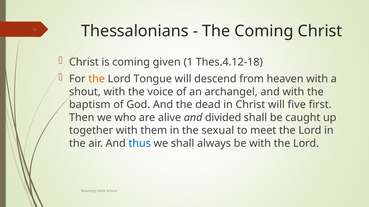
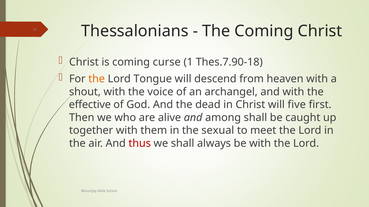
given: given -> curse (167, 62)
Thes.4.12-18: Thes.4.12-18 -> Thes.7.90-18 (229, 62)
baptism: baptism -> effective (90, 105)
divided: divided -> among (223, 118)
thus colour: blue -> red (140, 144)
